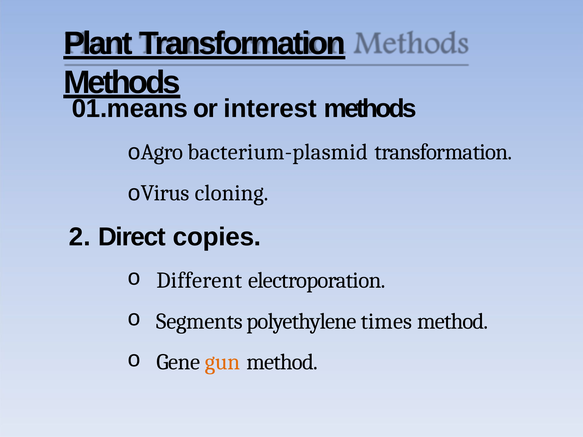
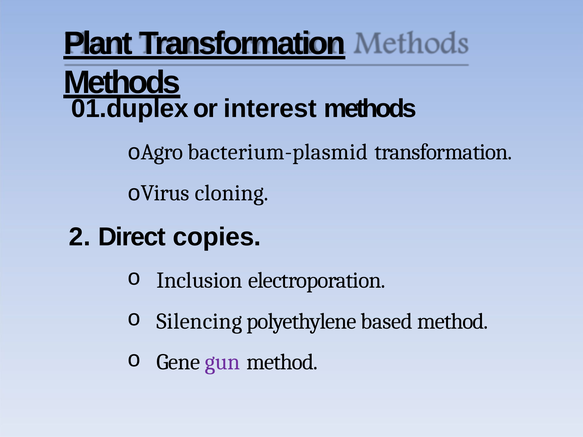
01.means: 01.means -> 01.duplex (130, 109)
Different: Different -> Inclusion (199, 281)
Segments: Segments -> Silencing (199, 321)
times: times -> based (387, 321)
gun colour: orange -> purple (223, 362)
